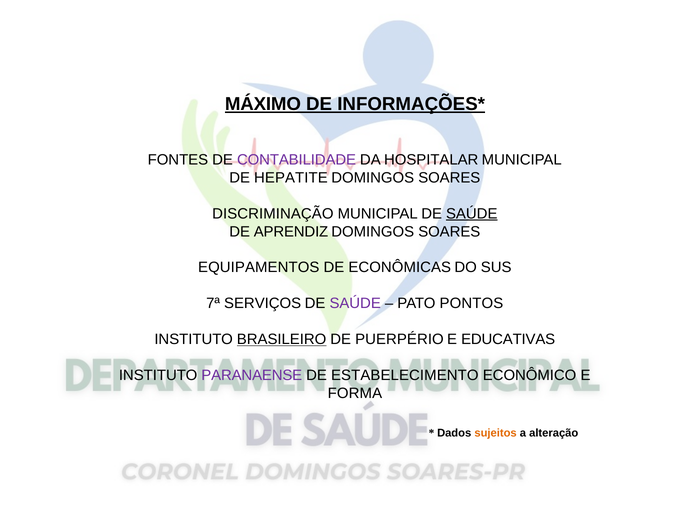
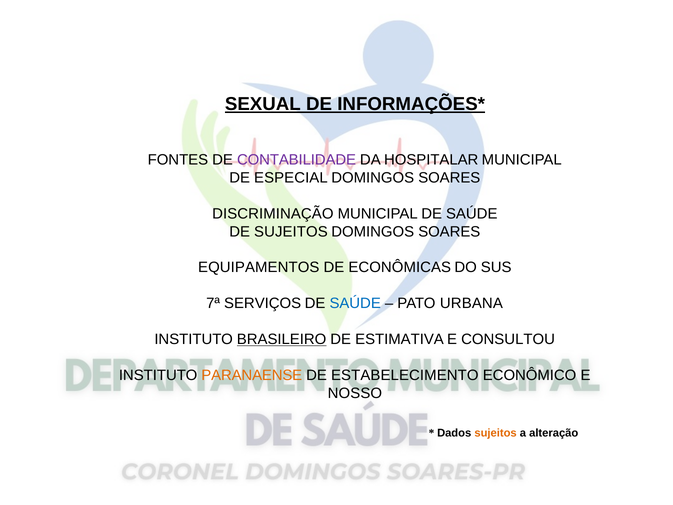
MÁXIMO: MÁXIMO -> SEXUAL (263, 104)
HEPATITE: HEPATITE -> ESPECIAL (291, 178)
SAÚDE underline: present -> none (472, 214)
DE APRENDIZ: APRENDIZ -> SUJEITOS (291, 231)
SAÚDE colour: purple -> blue (355, 303)
PONTOS: PONTOS -> URBANA (471, 303)
PUERPÉRIO: PUERPÉRIO -> ESTIMATIVA (399, 339)
EDUCATIVAS: EDUCATIVAS -> CONSULTOU (508, 339)
PARANAENSE colour: purple -> orange (252, 375)
FORMA: FORMA -> NOSSO (355, 393)
